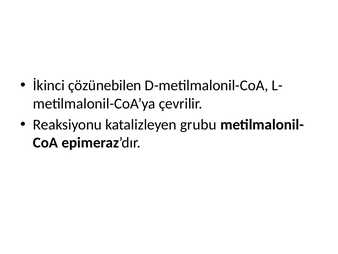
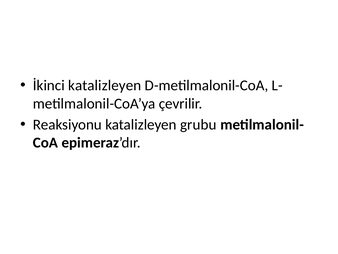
İkinci çözünebilen: çözünebilen -> katalizleyen (105, 85)
